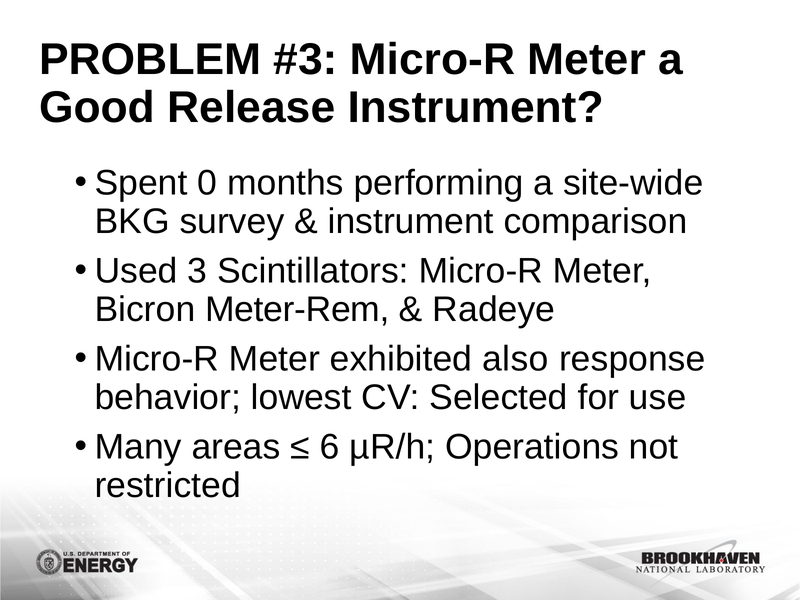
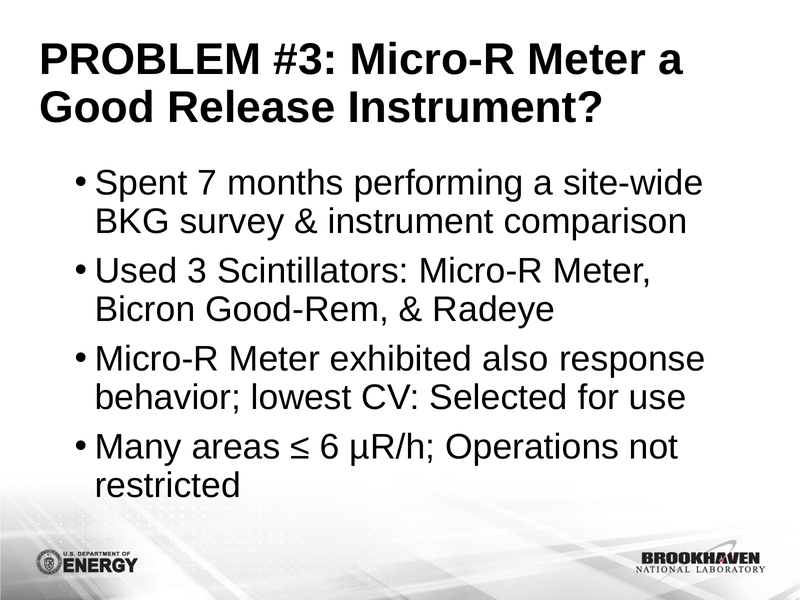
0: 0 -> 7 (207, 183)
Meter-Rem: Meter-Rem -> Good-Rem (297, 309)
